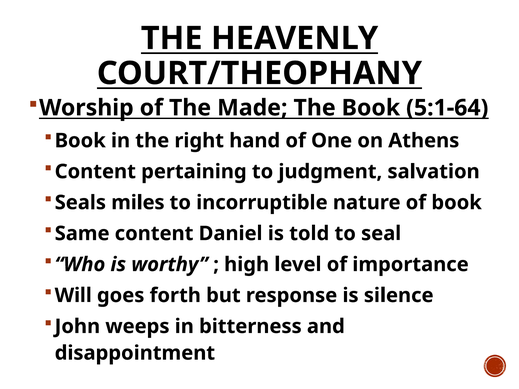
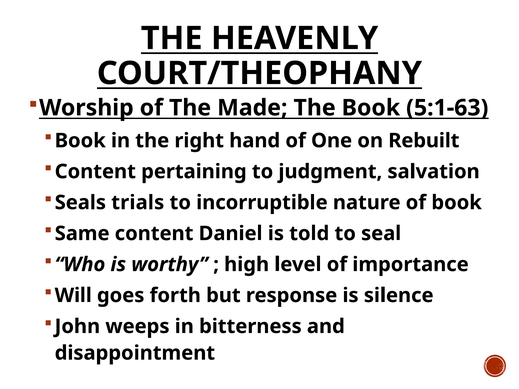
5:1-64: 5:1-64 -> 5:1-63 (447, 108)
Athens: Athens -> Rebuilt (424, 141)
miles: miles -> trials (138, 203)
